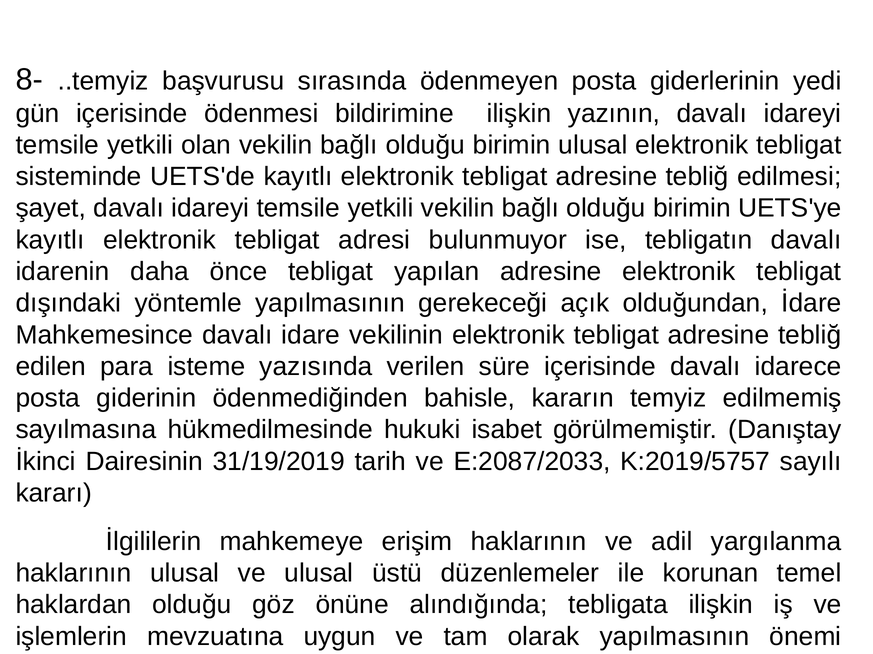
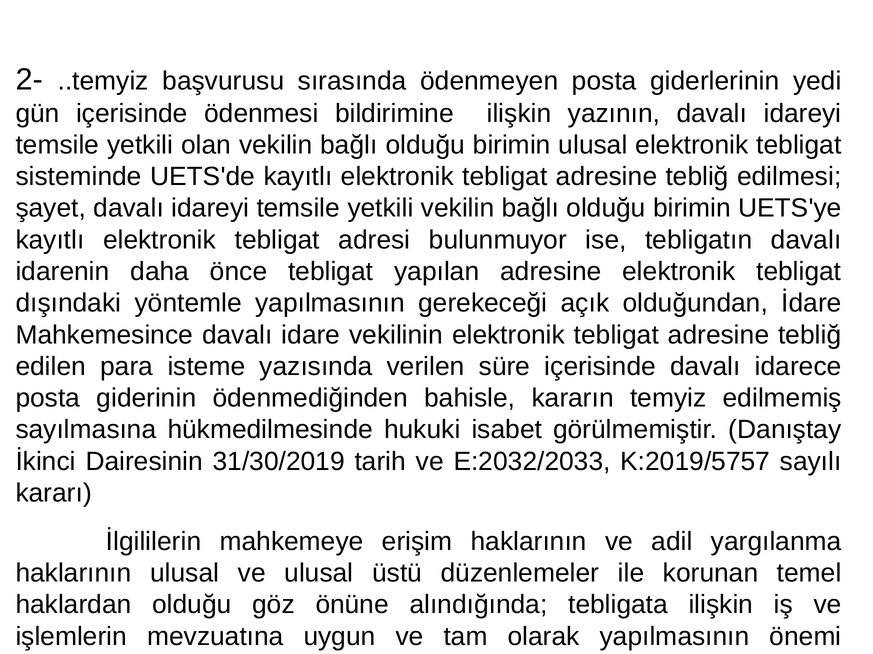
8-: 8- -> 2- (29, 79)
31/19/2019: 31/19/2019 -> 31/30/2019 (279, 462)
E:2087/2033: E:2087/2033 -> E:2032/2033 (532, 462)
